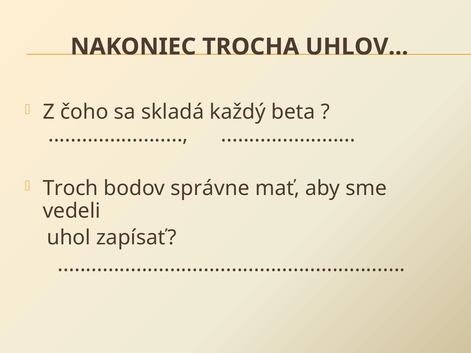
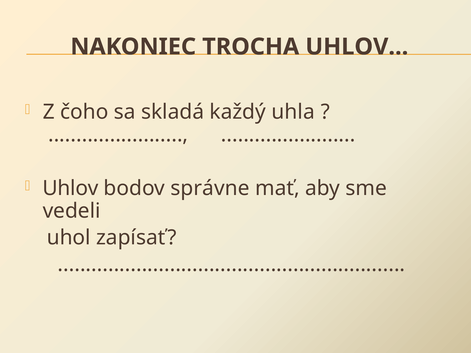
beta: beta -> uhla (293, 112)
Troch: Troch -> Uhlov (71, 188)
